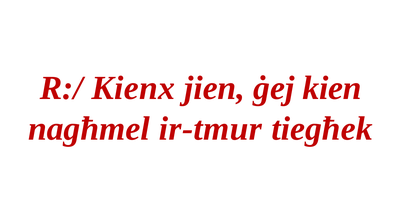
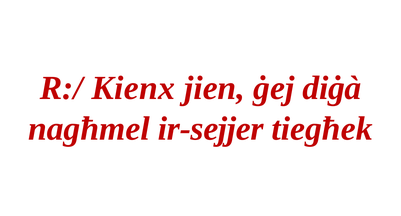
kien: kien -> diġà (332, 88)
ir-tmur: ir-tmur -> ir-sejjer (211, 129)
